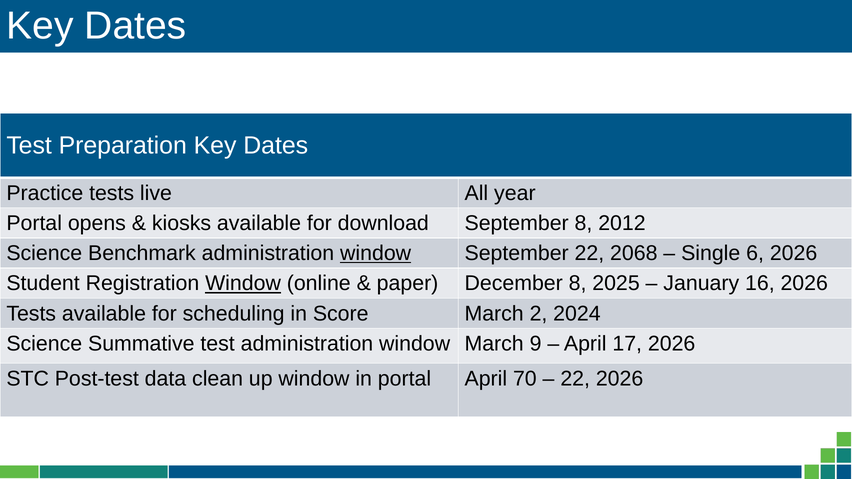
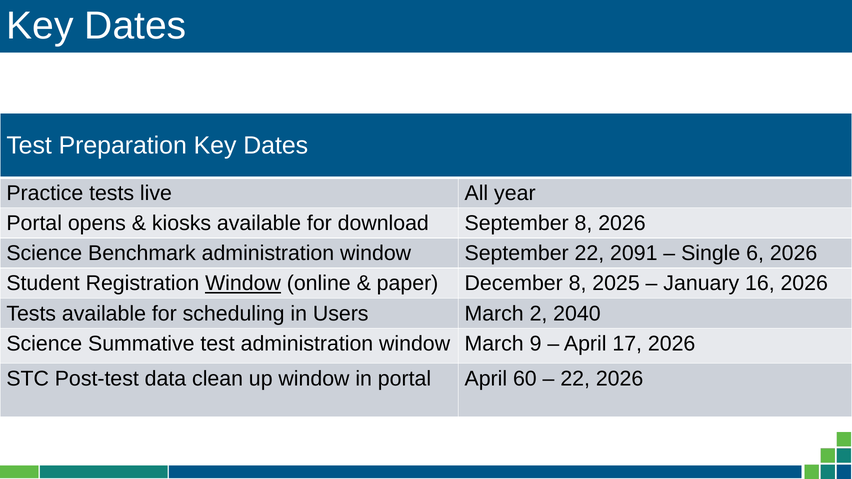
8 2012: 2012 -> 2026 (622, 223)
window underline: present -> none (376, 253)
2068: 2068 -> 2091 (634, 253)
Score: Score -> Users (341, 314)
2024: 2024 -> 2040 (577, 314)
70: 70 -> 60 (525, 379)
